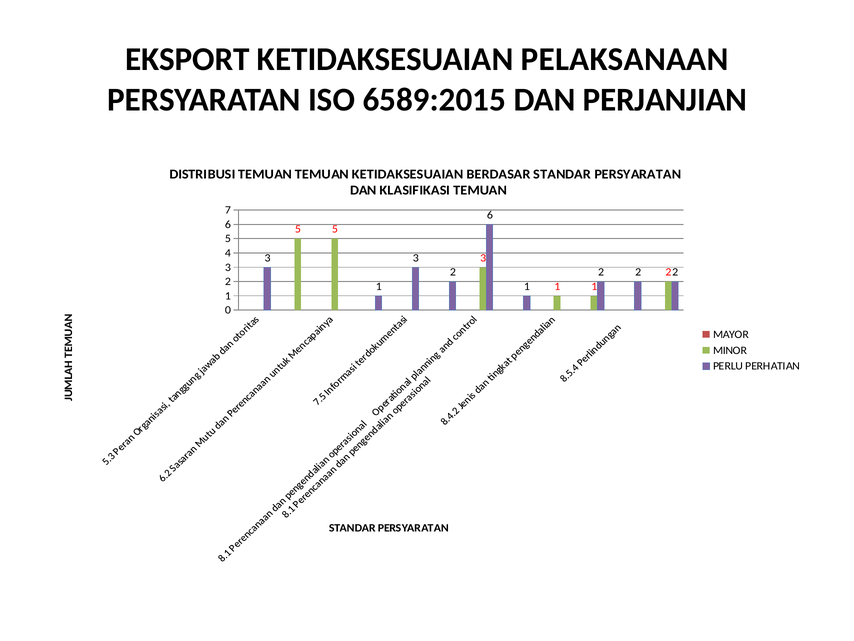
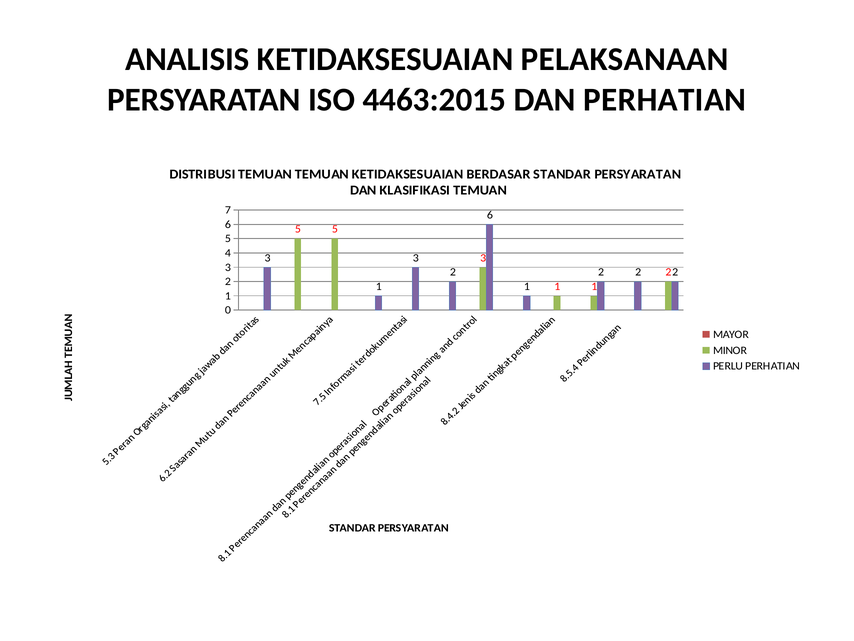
EKSPORT: EKSPORT -> ANALISIS (187, 59)
6589:2015: 6589:2015 -> 4463:2015 (434, 100)
DAN PERJANJIAN: PERJANJIAN -> PERHATIAN (665, 100)
